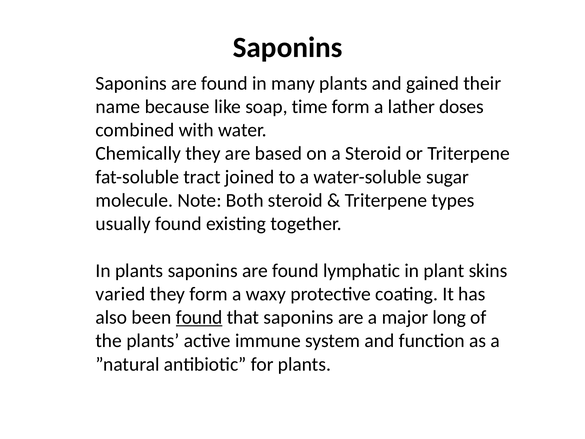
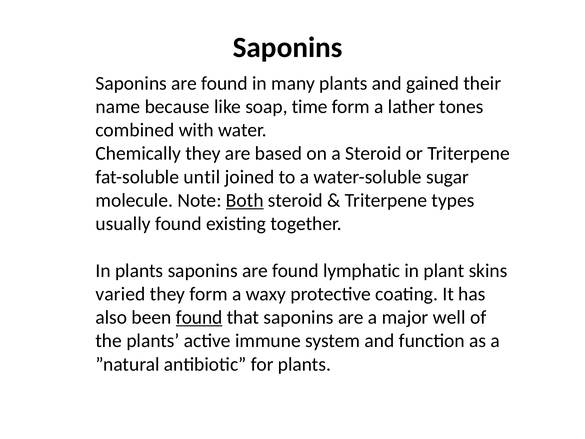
doses: doses -> tones (461, 107)
tract: tract -> until (202, 177)
Both underline: none -> present (245, 200)
long: long -> well (449, 317)
